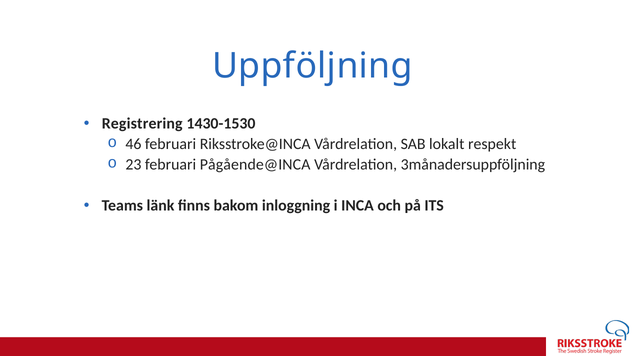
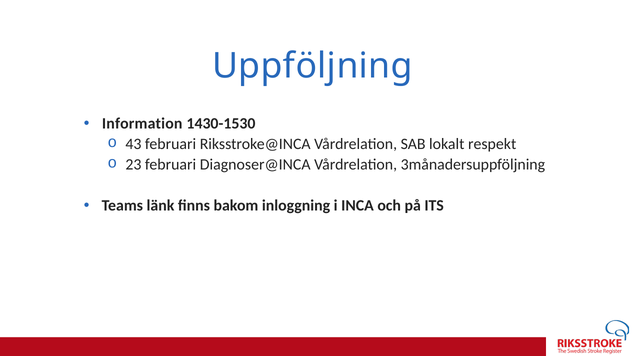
Registrering: Registrering -> Information (142, 124)
46: 46 -> 43 (133, 144)
Pågående@INCA: Pågående@INCA -> Diagnoser@INCA (255, 164)
